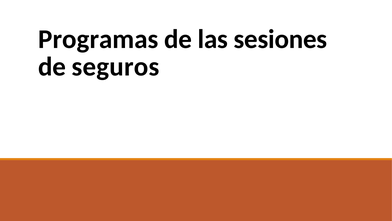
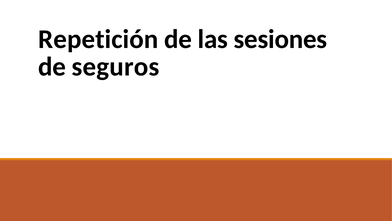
Programas: Programas -> Repetición (98, 39)
